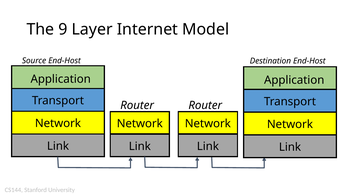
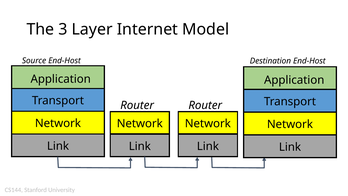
9: 9 -> 3 (63, 29)
